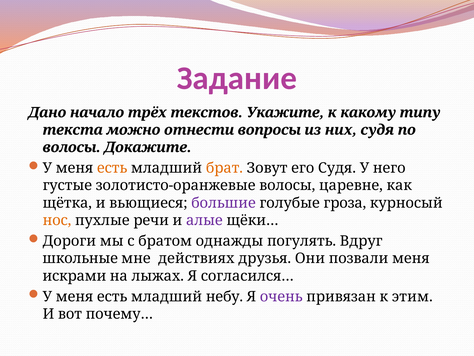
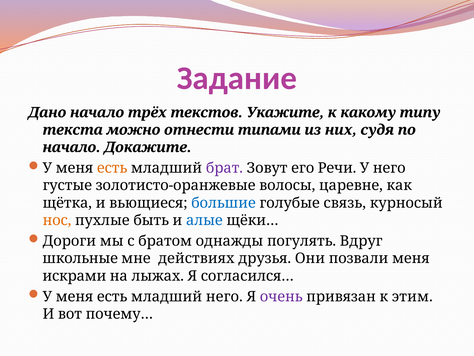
вопросы: вопросы -> типами (269, 130)
волосы: волосы -> начало (72, 147)
брат colour: orange -> purple (224, 168)
его Судя: Судя -> Речи (337, 168)
большие colour: purple -> blue (223, 203)
гроза: гроза -> связь (345, 203)
речи: речи -> быть (151, 220)
алые colour: purple -> blue (204, 220)
младший небу: небу -> него (224, 296)
